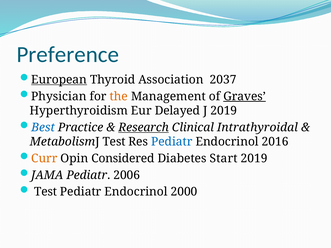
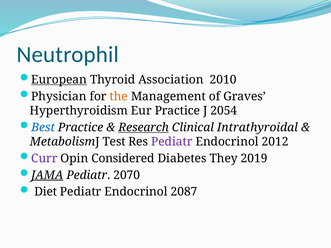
Preference: Preference -> Neutrophil (68, 55)
2037: 2037 -> 2010 (223, 80)
Graves underline: present -> none (245, 96)
Eur Delayed: Delayed -> Practice (177, 111)
J 2019: 2019 -> 2054 (224, 111)
Pediatr colour: blue -> purple (172, 142)
2016: 2016 -> 2012 (275, 142)
Curr colour: orange -> purple (44, 159)
Start: Start -> They (224, 159)
JAMA underline: none -> present (47, 175)
2006: 2006 -> 2070 (127, 175)
Test: Test -> Diet (46, 192)
2000: 2000 -> 2087 (184, 192)
